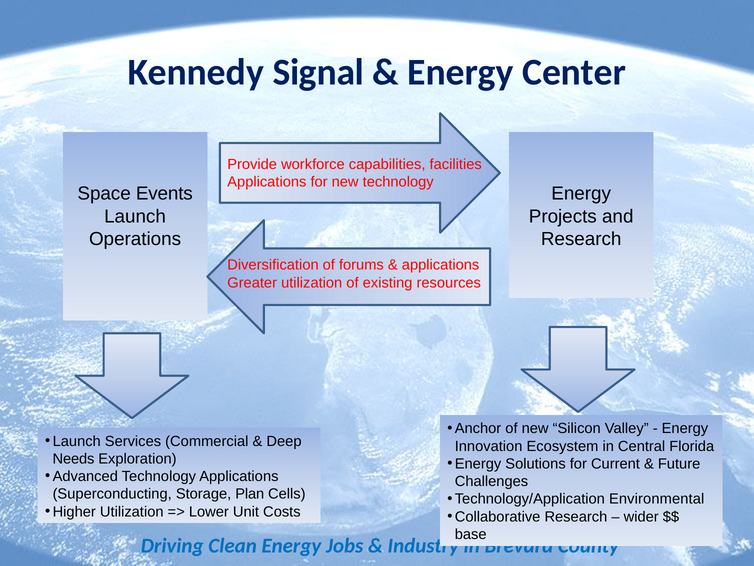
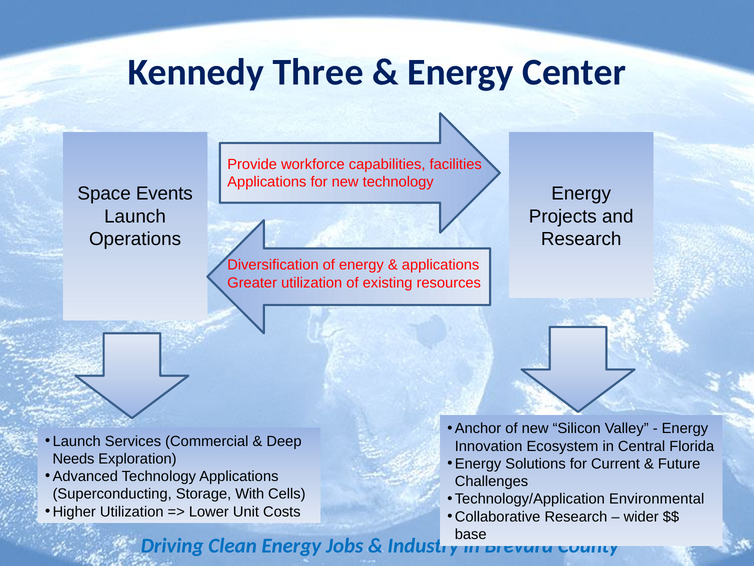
Signal: Signal -> Three (318, 72)
of forums: forums -> energy (361, 265)
Plan: Plan -> With (250, 494)
